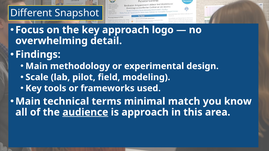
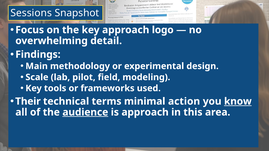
Different: Different -> Sessions (31, 13)
Main: Main -> Their (28, 102)
match: match -> action (184, 102)
know underline: none -> present (238, 102)
